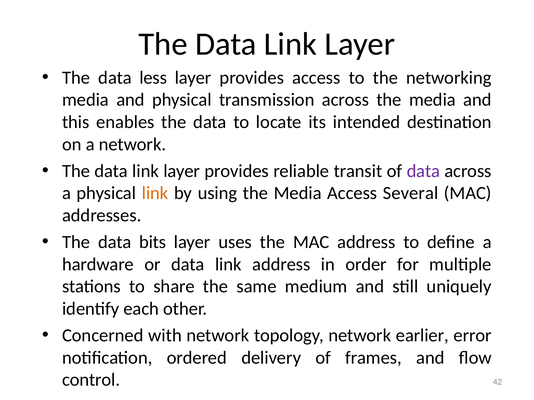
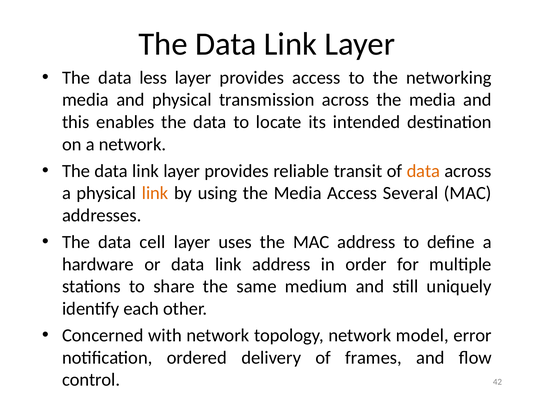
data colour: purple -> orange (423, 171)
bits: bits -> cell (152, 242)
earlier: earlier -> model (422, 336)
